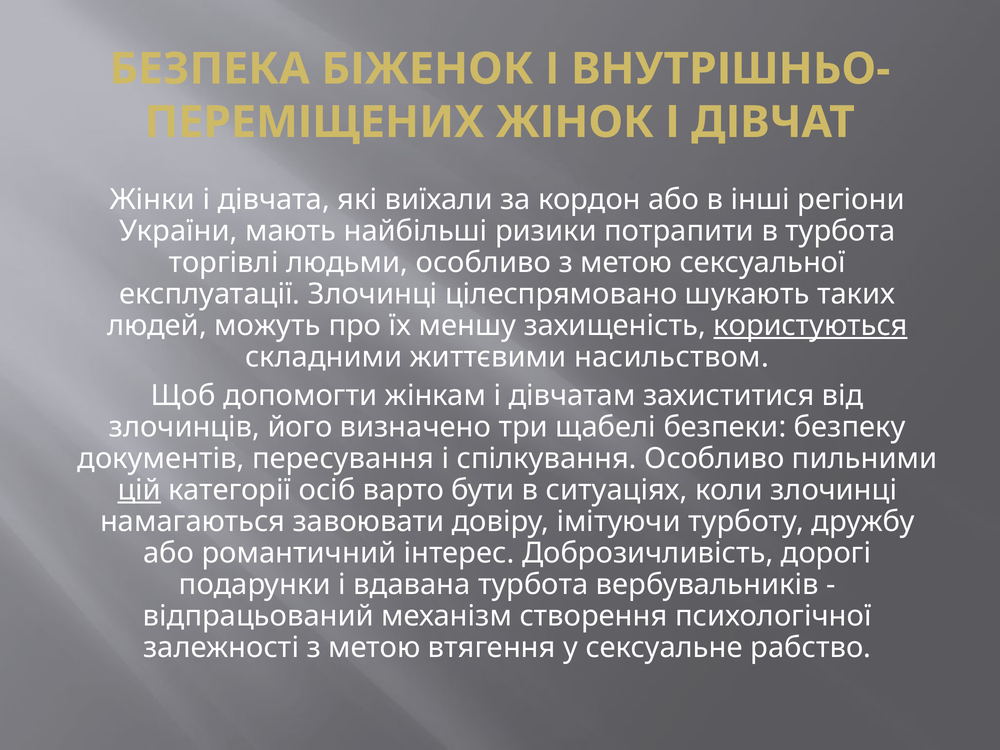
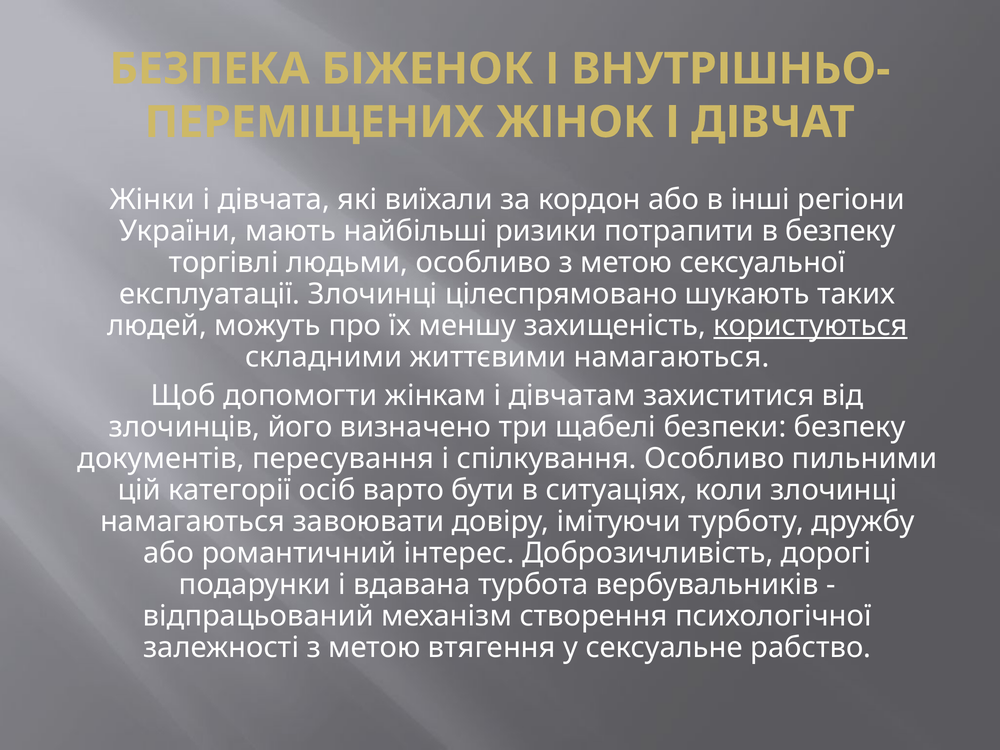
в турбота: турбота -> безпеку (840, 231)
життєвими насильством: насильством -> намагаються (672, 357)
цій underline: present -> none (139, 490)
